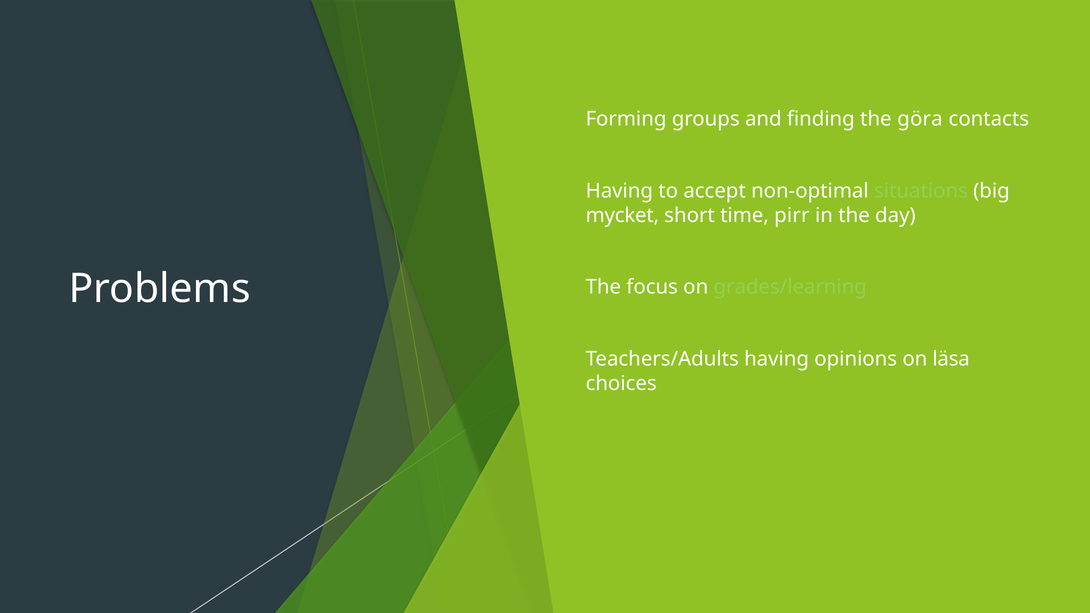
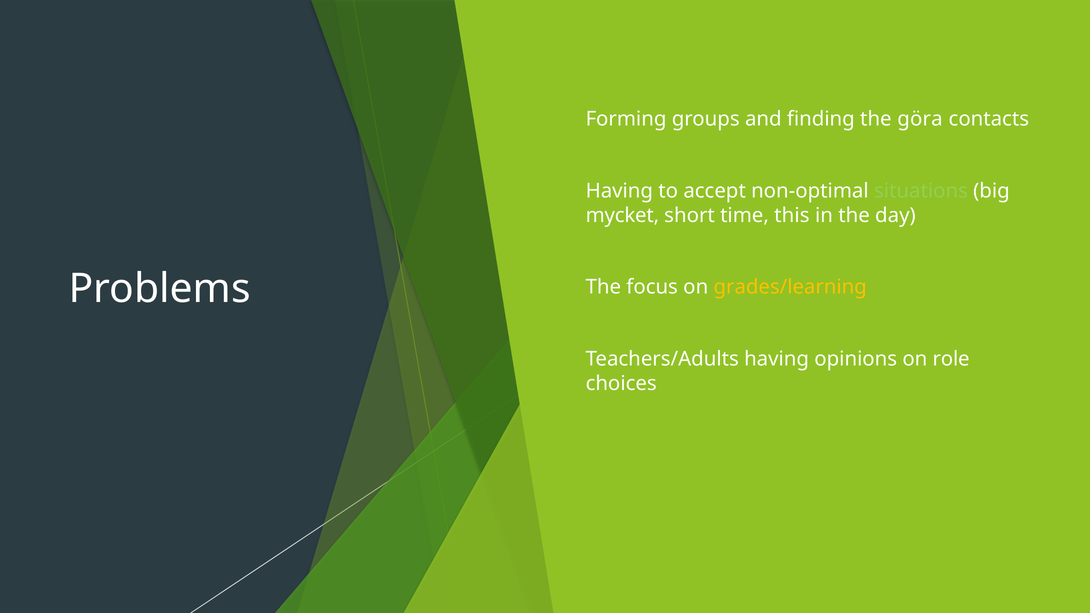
pirr: pirr -> this (792, 215)
grades/learning colour: light green -> yellow (790, 287)
läsa: läsa -> role (951, 359)
